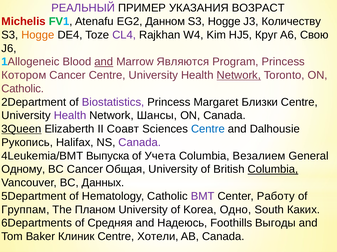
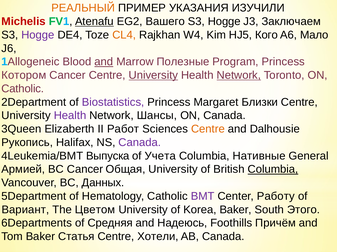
РЕАЛЬНЫЙ colour: purple -> orange (83, 8)
ВОЗРАСТ: ВОЗРАСТ -> ИЗУЧИЛИ (258, 8)
Atenafu underline: none -> present (94, 21)
Данном: Данном -> Вашего (165, 21)
Количеству: Количеству -> Заключаем (291, 21)
Hogge colour: orange -> purple (38, 35)
CL4 colour: purple -> orange (124, 35)
Круг: Круг -> Кого (266, 35)
Свою: Свою -> Мало (314, 35)
Являются: Являются -> Полезные (183, 62)
University underline: none -> present (153, 75)
3Queen underline: present -> none (21, 129)
Соавт: Соавт -> Работ (123, 129)
Centre colour: blue -> orange (208, 129)
Везалием: Везалием -> Нативные (259, 156)
Одному: Одному -> Армией (23, 170)
Группам: Группам -> Вариант (25, 210)
Планом: Планом -> Цветом (95, 210)
Korea Одно: Одно -> Baker (236, 210)
Каких: Каких -> Этого (304, 210)
Выгоды: Выгоды -> Причём (276, 224)
Клиник: Клиник -> Статья (76, 237)
